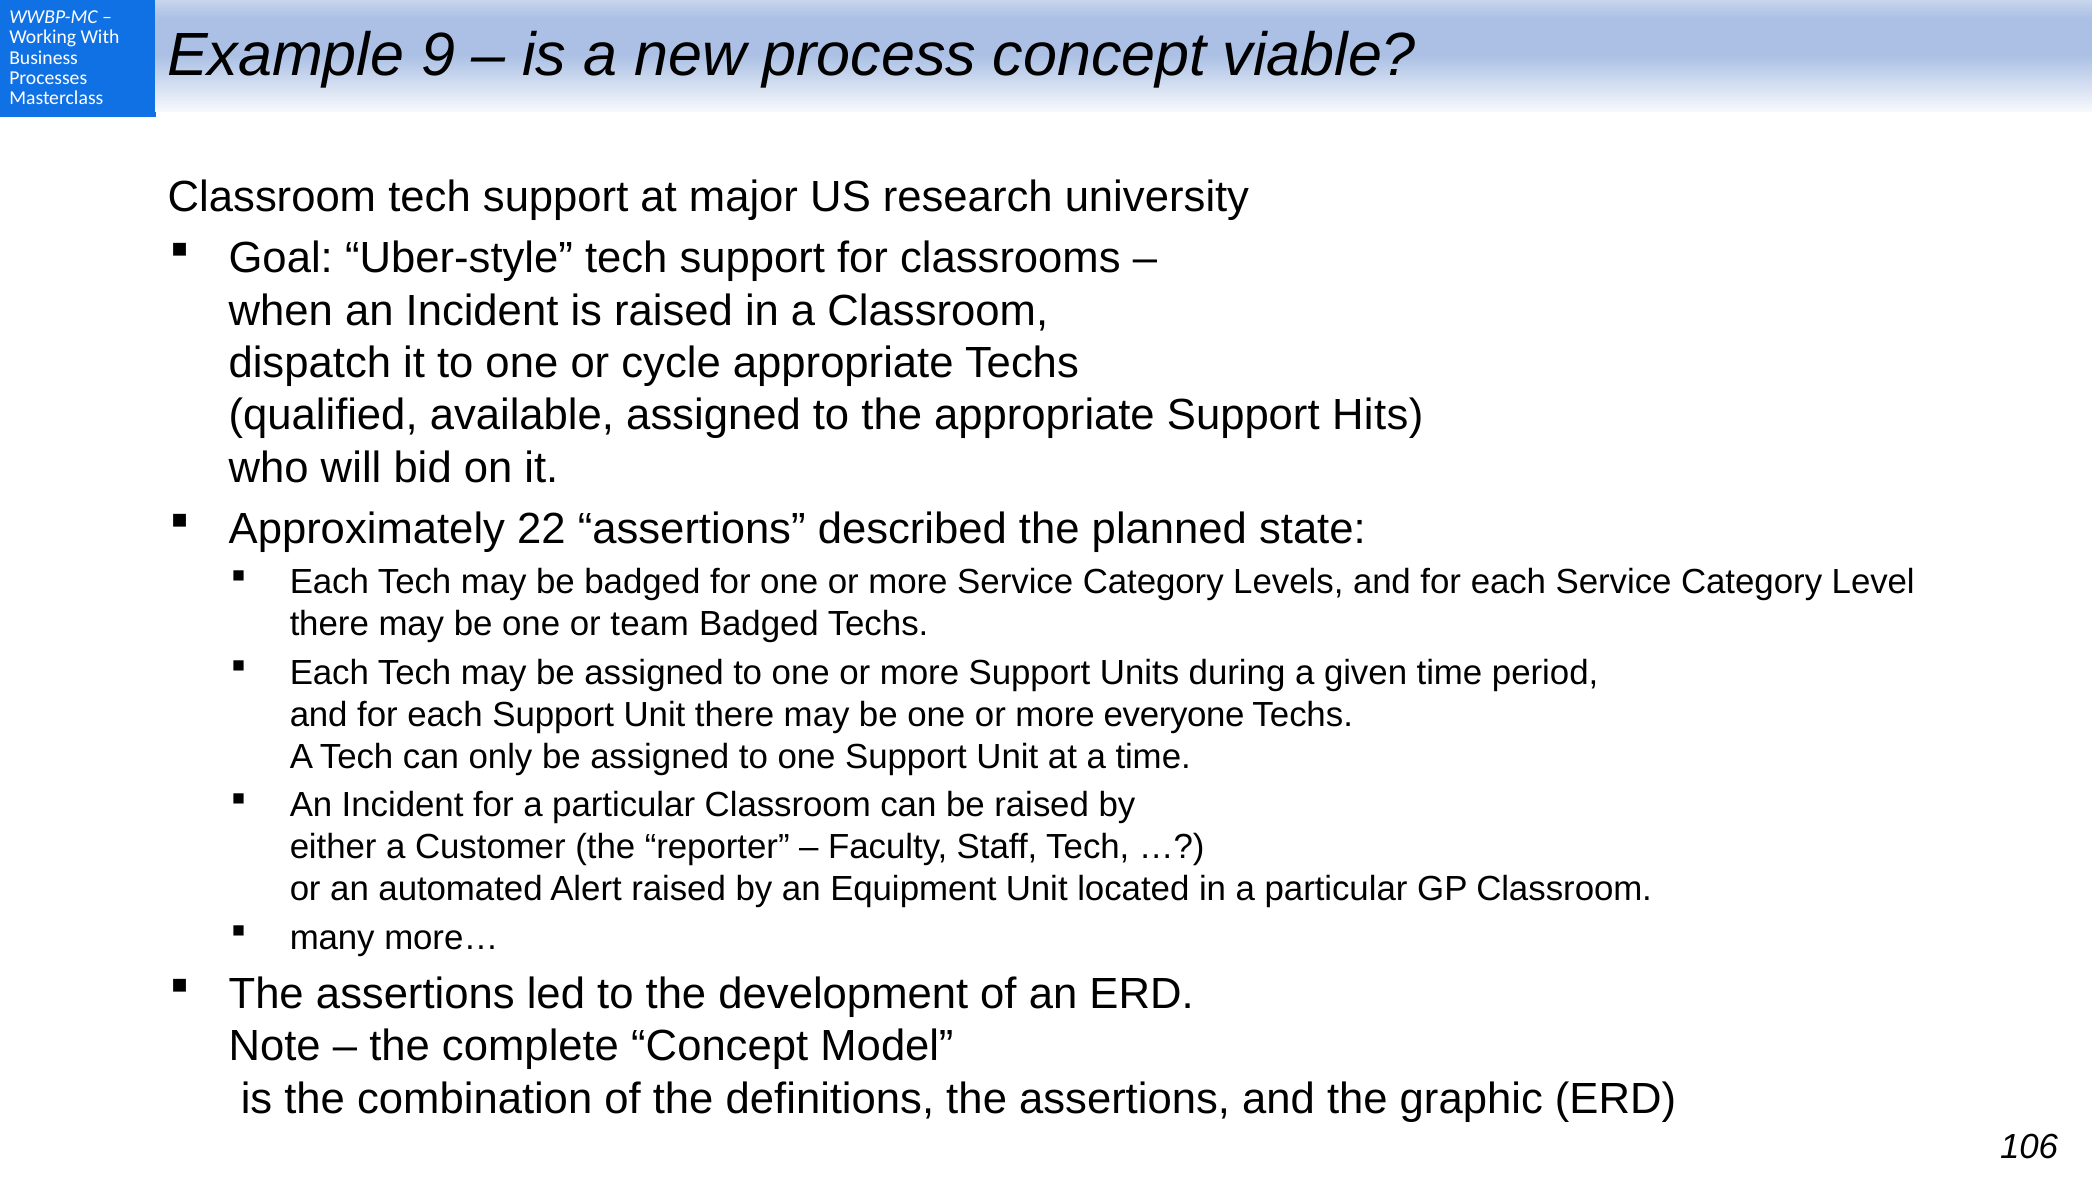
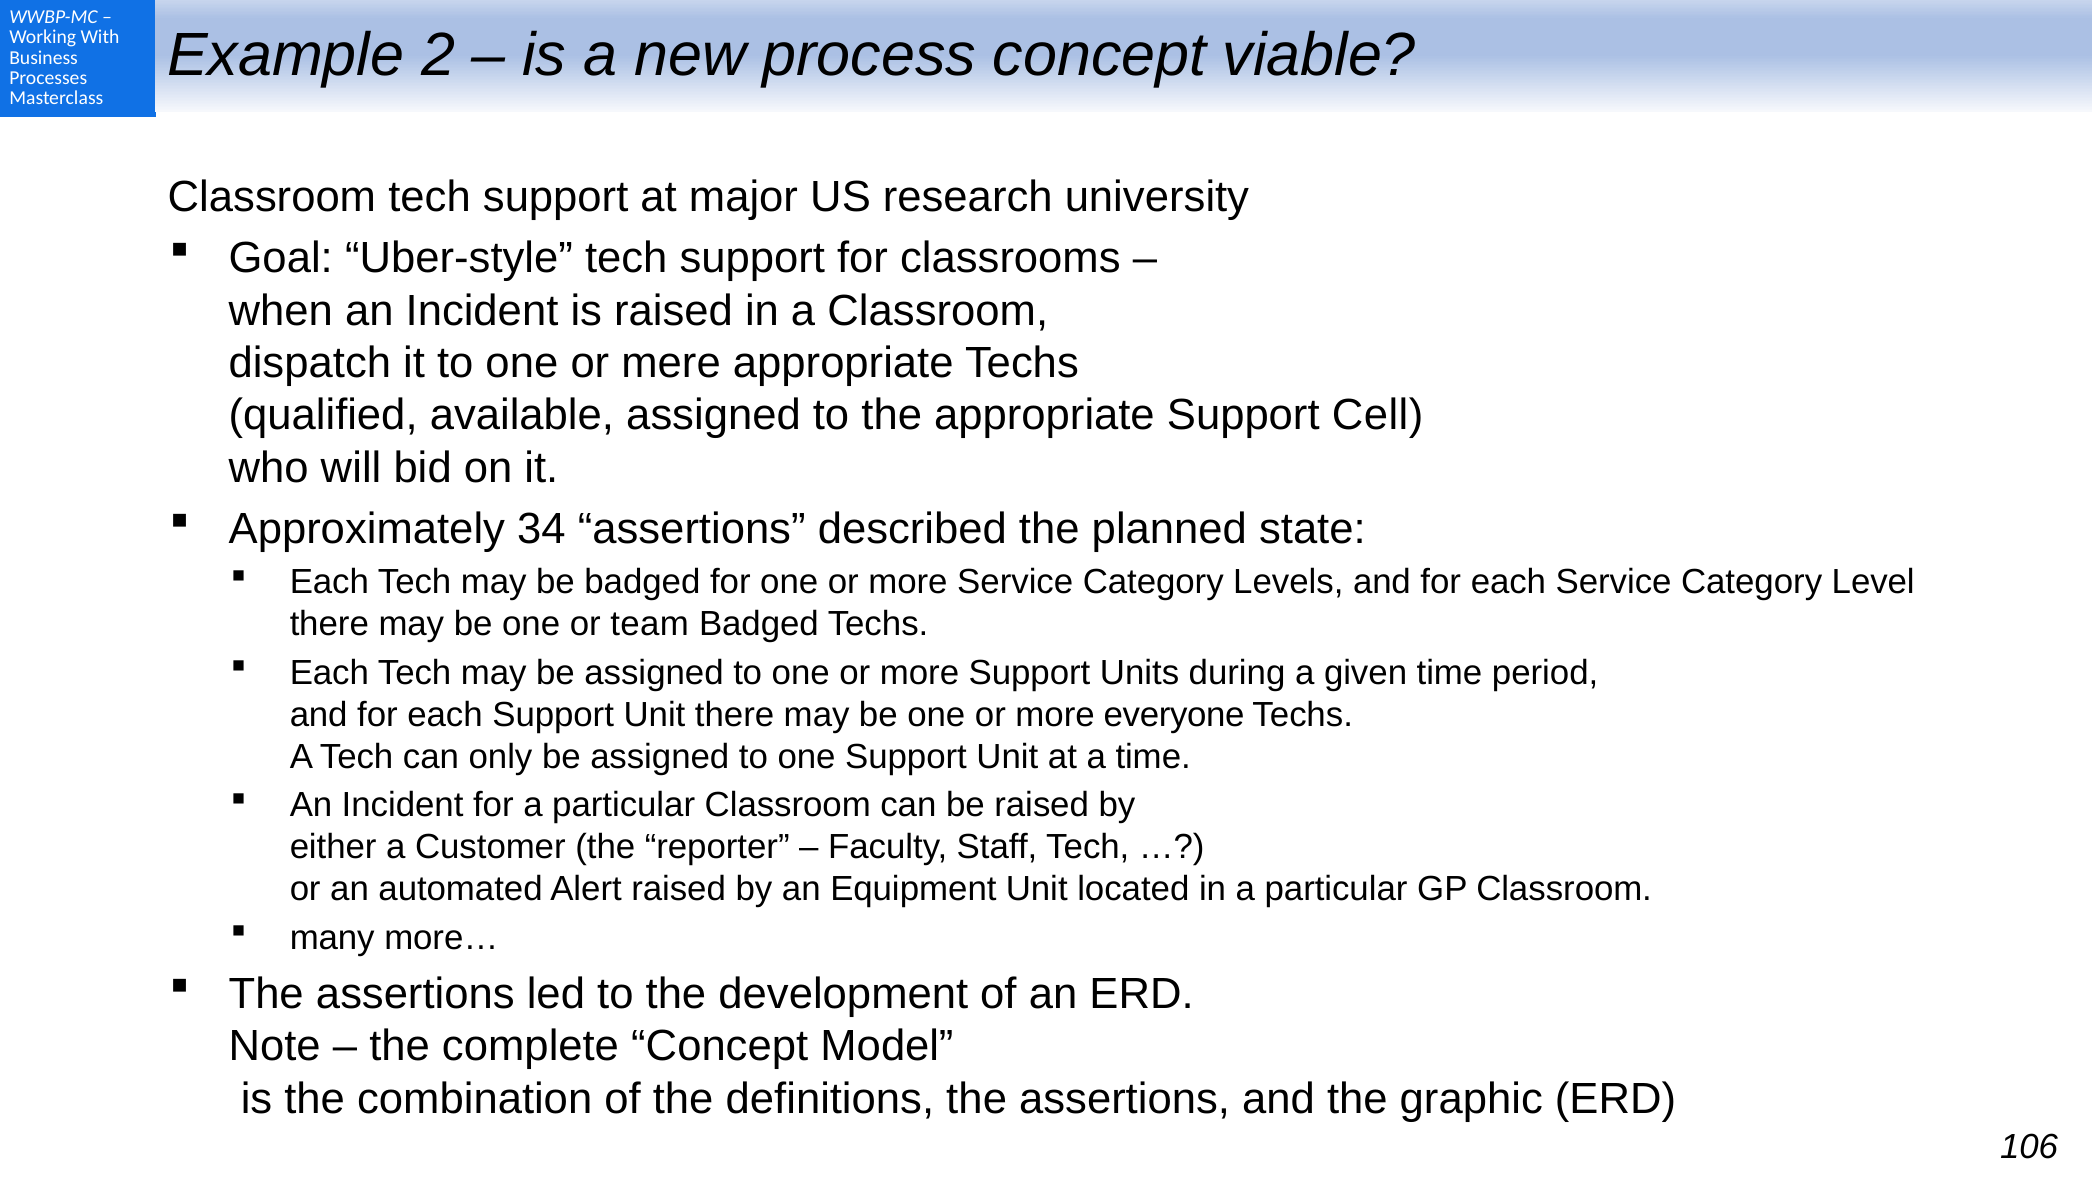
9: 9 -> 2 (438, 56)
cycle: cycle -> mere (671, 363)
Hits: Hits -> Cell (1378, 415)
22: 22 -> 34 (541, 529)
